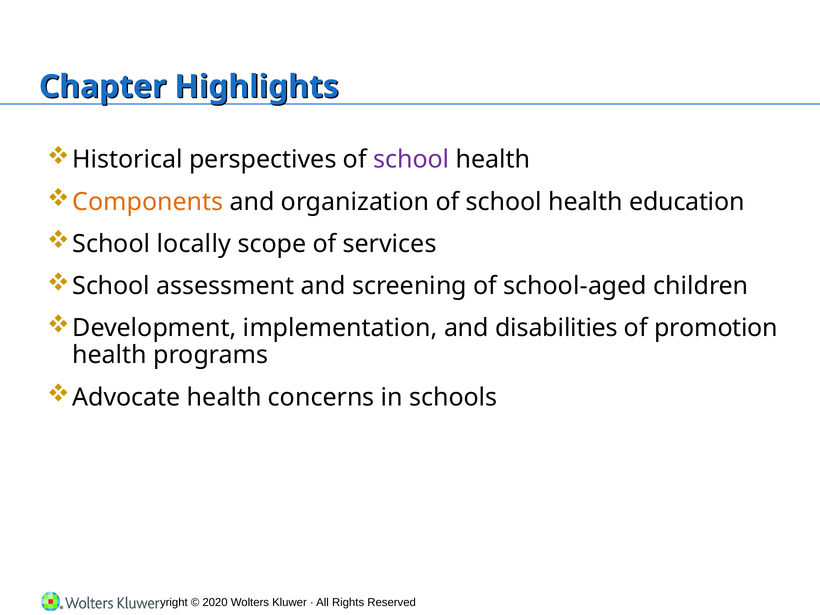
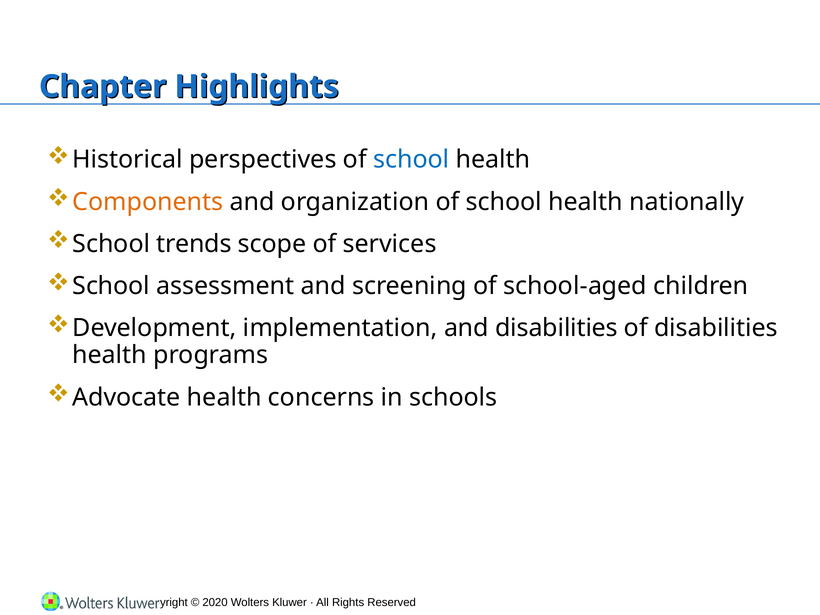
school colour: purple -> blue (411, 160)
education: education -> nationally (687, 202)
locally: locally -> trends (194, 244)
of promotion: promotion -> disabilities (716, 328)
